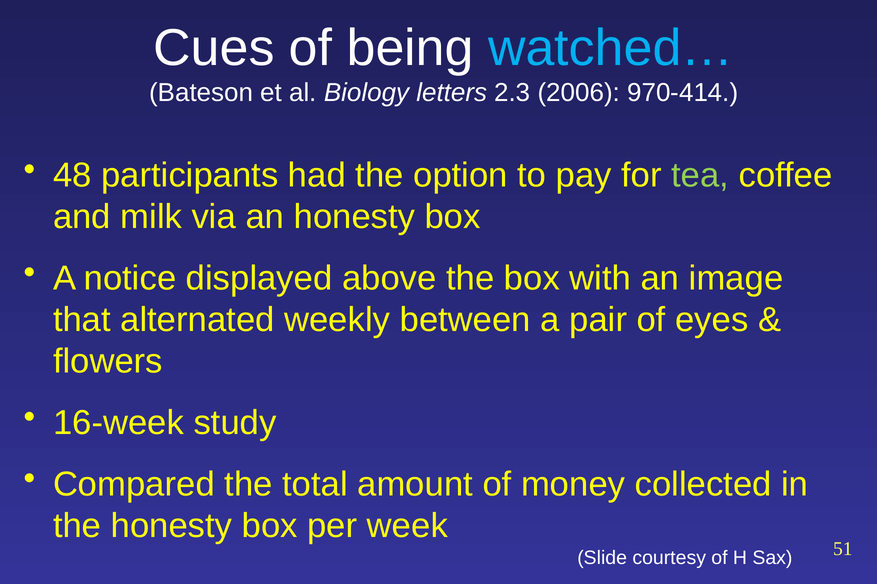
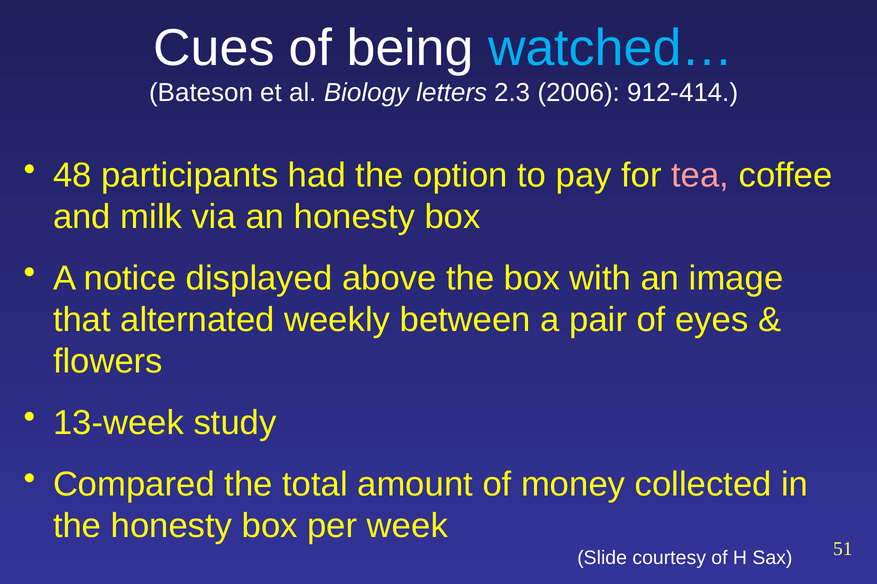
970-414: 970-414 -> 912-414 (683, 93)
tea colour: light green -> pink (700, 175)
16-week: 16-week -> 13-week (119, 423)
